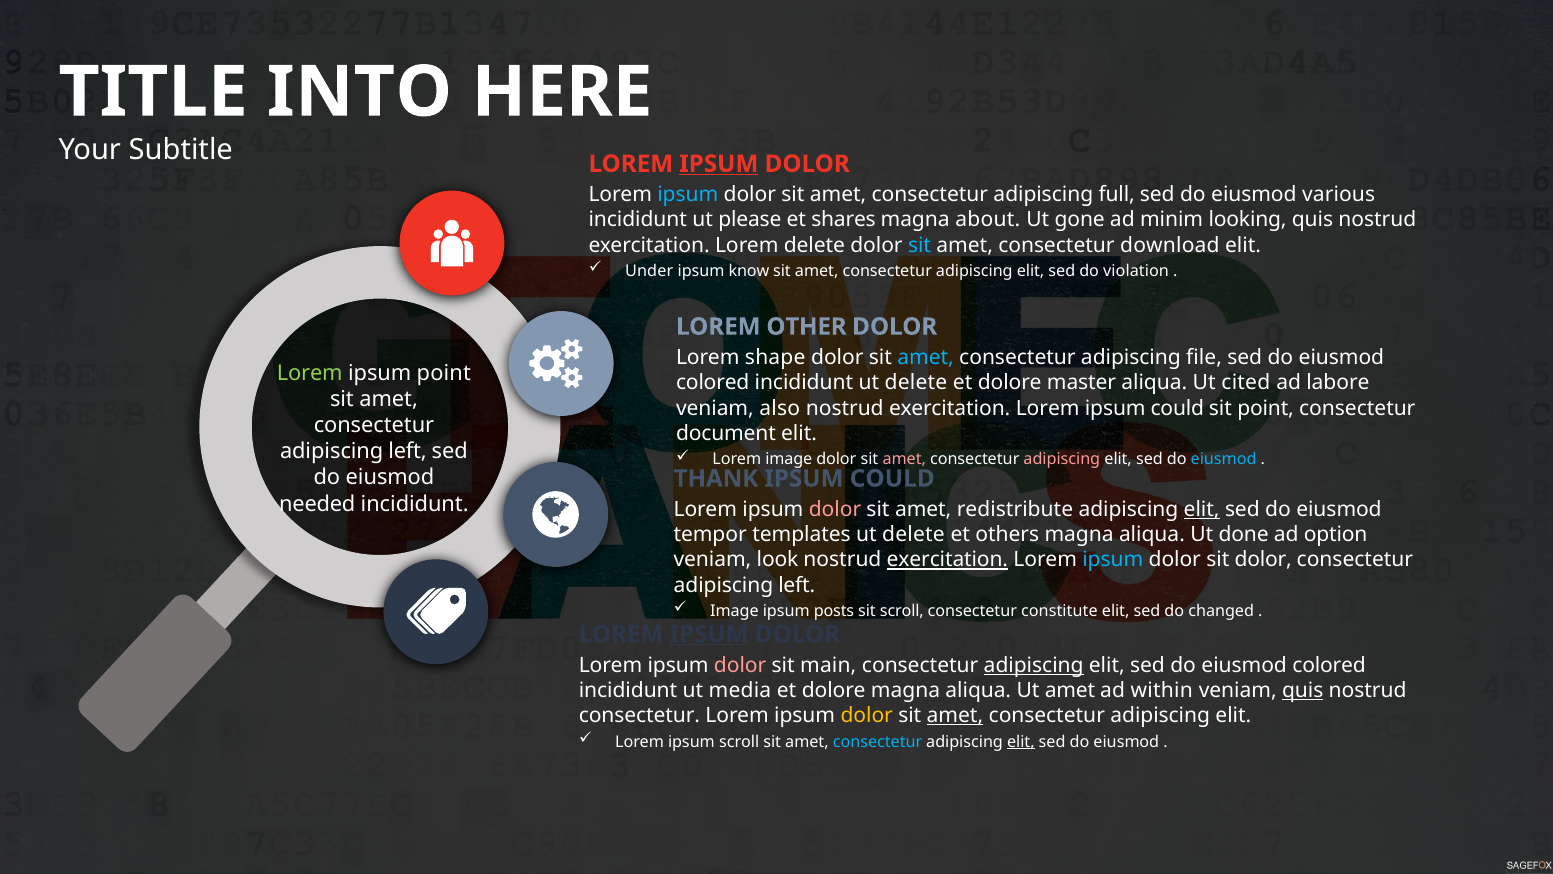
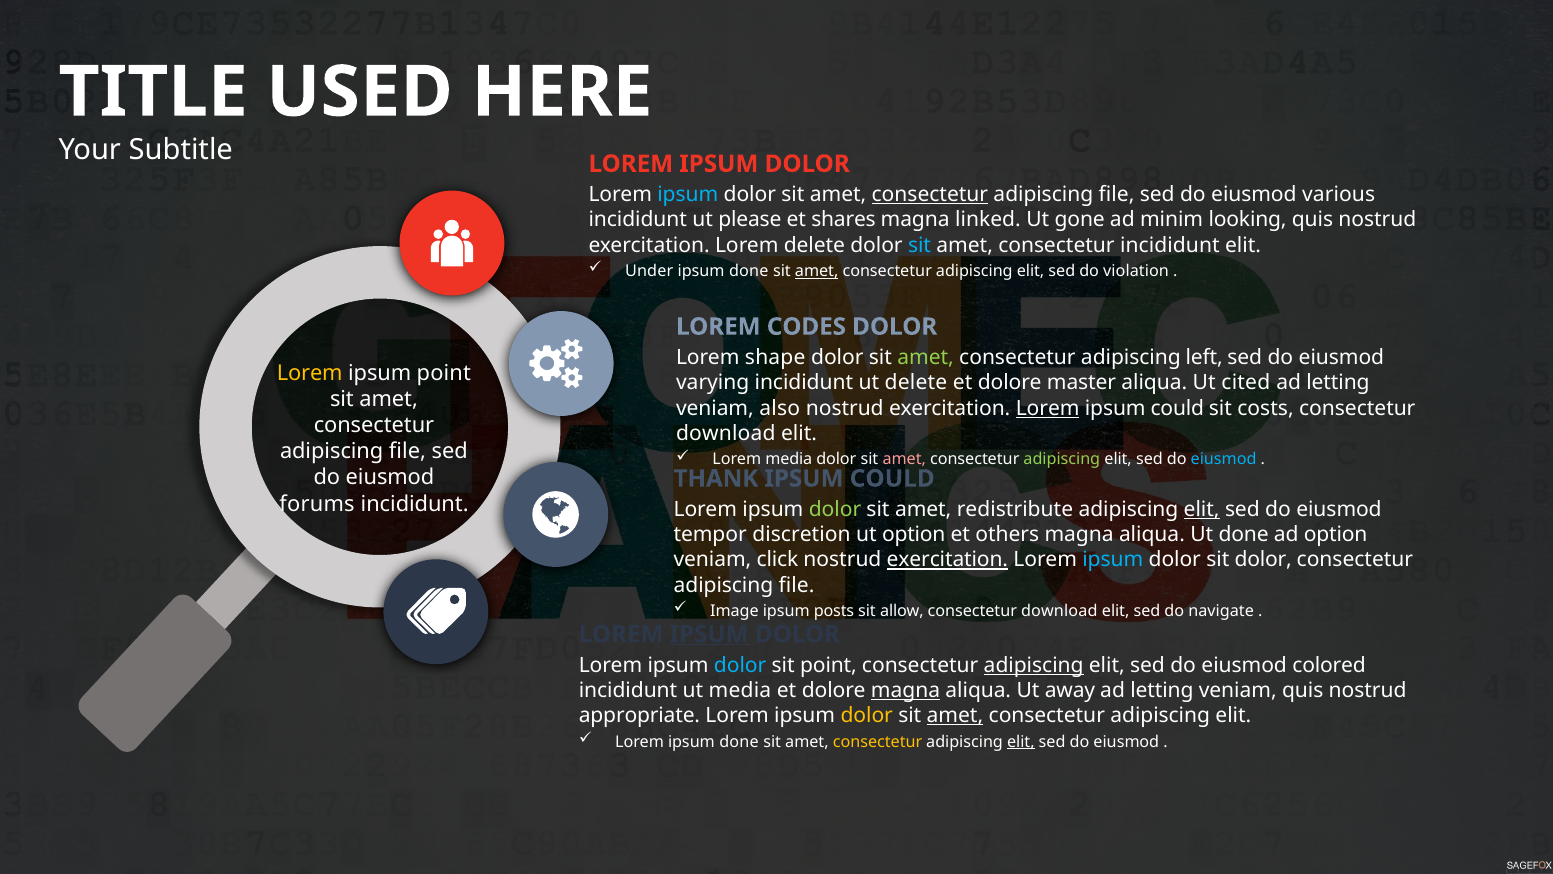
INTO: INTO -> USED (360, 92)
IPSUM underline: present -> none (719, 164)
consectetur underline: none -> present (930, 195)
full: full -> file (1117, 195)
about: about -> linked (988, 220)
consectetur download: download -> incididunt (1170, 245)
know: know -> done (749, 271)
amet underline: none -> present (817, 271)
OTHER: OTHER -> CODES (806, 327)
amet colour: light blue -> light green (926, 357)
file: file -> left (1204, 357)
Lorem colour: light green -> yellow (310, 373)
colored: colored -> varying (713, 383)
labore: labore -> letting (1338, 383)
Lorem underline: none -> present (1048, 408)
sit point: point -> costs (1266, 408)
document: document -> download (726, 433)
left: left -> file (407, 451)
Lorem image: image -> media (789, 459)
adipiscing colour: pink -> light green (1062, 459)
needed: needed -> forums (317, 504)
dolor colour: pink -> light green (835, 509)
templates: templates -> discretion (801, 534)
delete: delete -> option (914, 534)
look: look -> click (778, 560)
left: left -> file (797, 585)
sit scroll: scroll -> allow (902, 611)
constitute: constitute -> download (1059, 611)
changed: changed -> navigate (1221, 611)
dolor colour: pink -> light blue (740, 665)
sit main: main -> point (828, 665)
magna underline: none -> present (906, 690)
Ut amet: amet -> away (1070, 690)
within: within -> letting (1162, 690)
quis underline: present -> none (1303, 690)
consectetur: consectetur -> appropriate (639, 715)
Lorem ipsum scroll: scroll -> done (739, 741)
consectetur colour: light blue -> yellow (878, 741)
